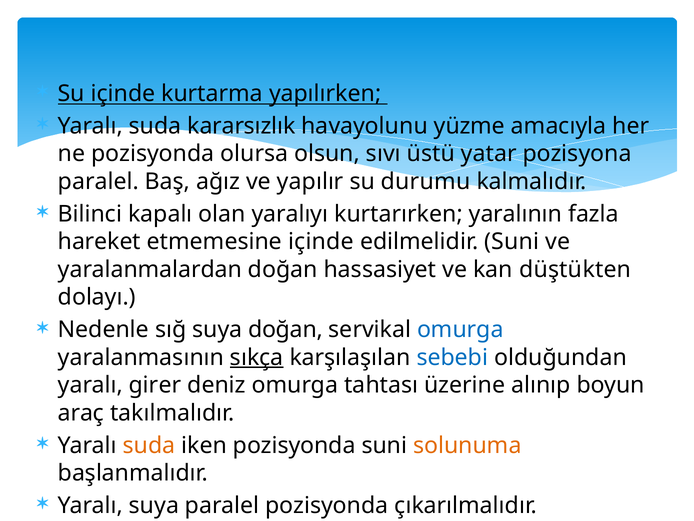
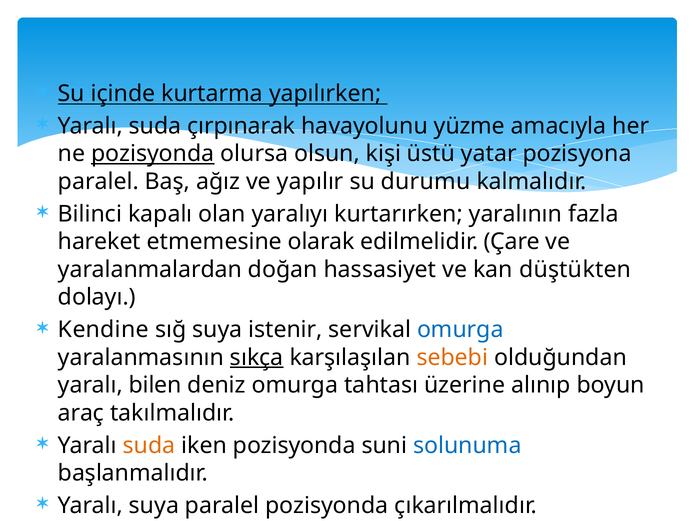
kararsızlık: kararsızlık -> çırpınarak (241, 126)
pozisyonda underline: none -> present (153, 154)
sıvı: sıvı -> kişi (383, 154)
etmemesine içinde: içinde -> olarak (321, 241)
edilmelidir Suni: Suni -> Çare (512, 241)
Nedenle: Nedenle -> Kendine (103, 329)
suya doğan: doğan -> istenir (285, 329)
sebebi colour: blue -> orange (452, 357)
girer: girer -> bilen (155, 385)
solunuma colour: orange -> blue (467, 445)
